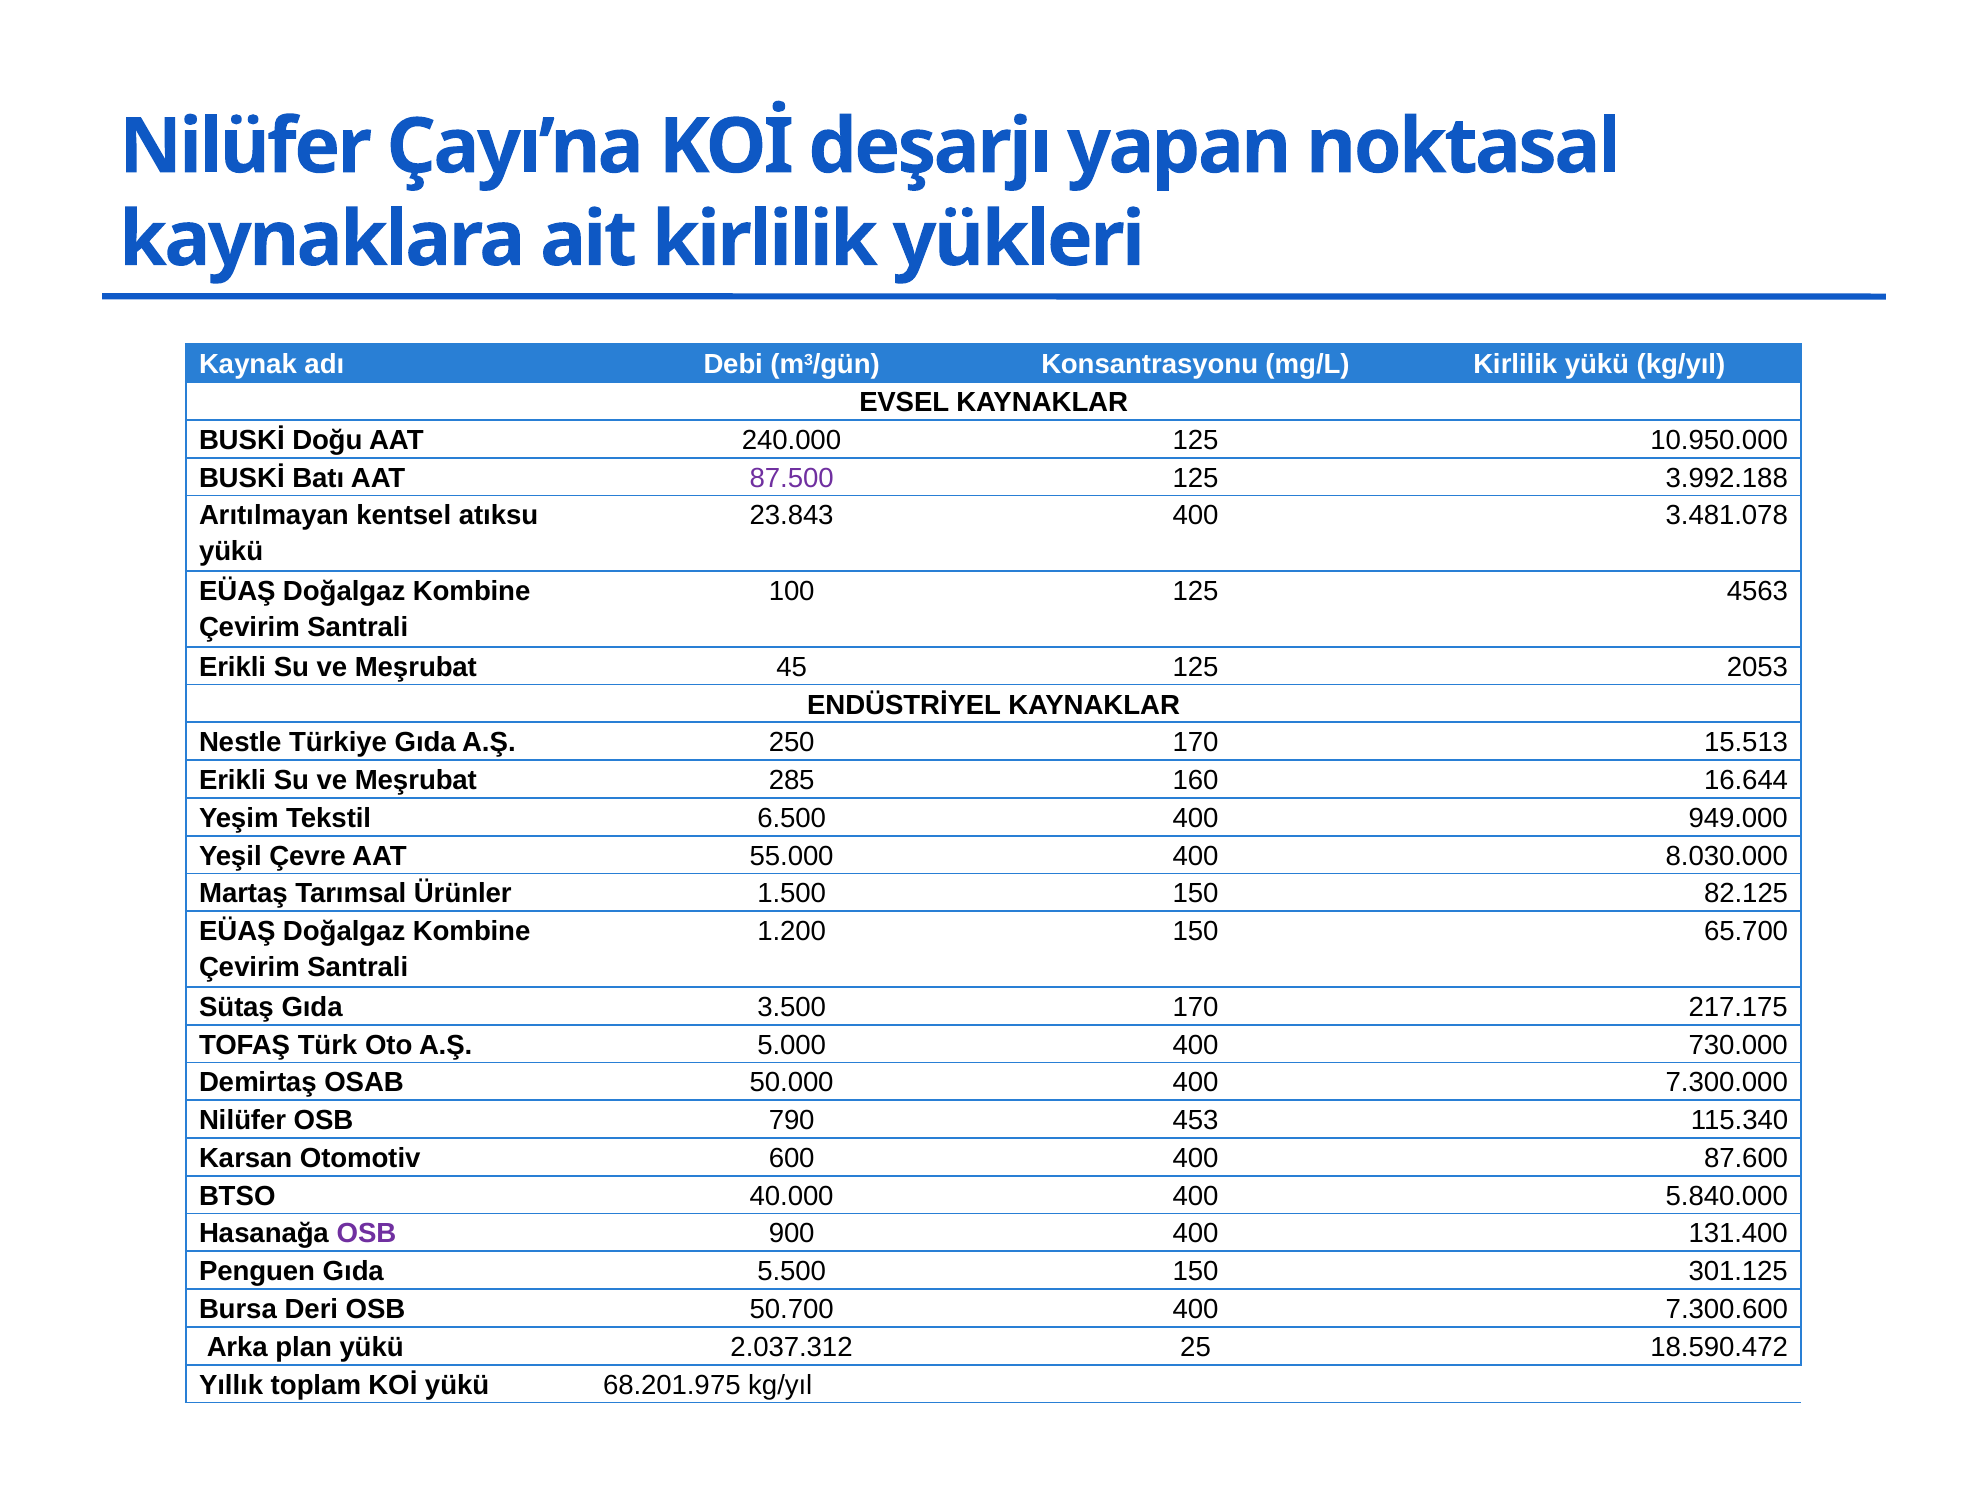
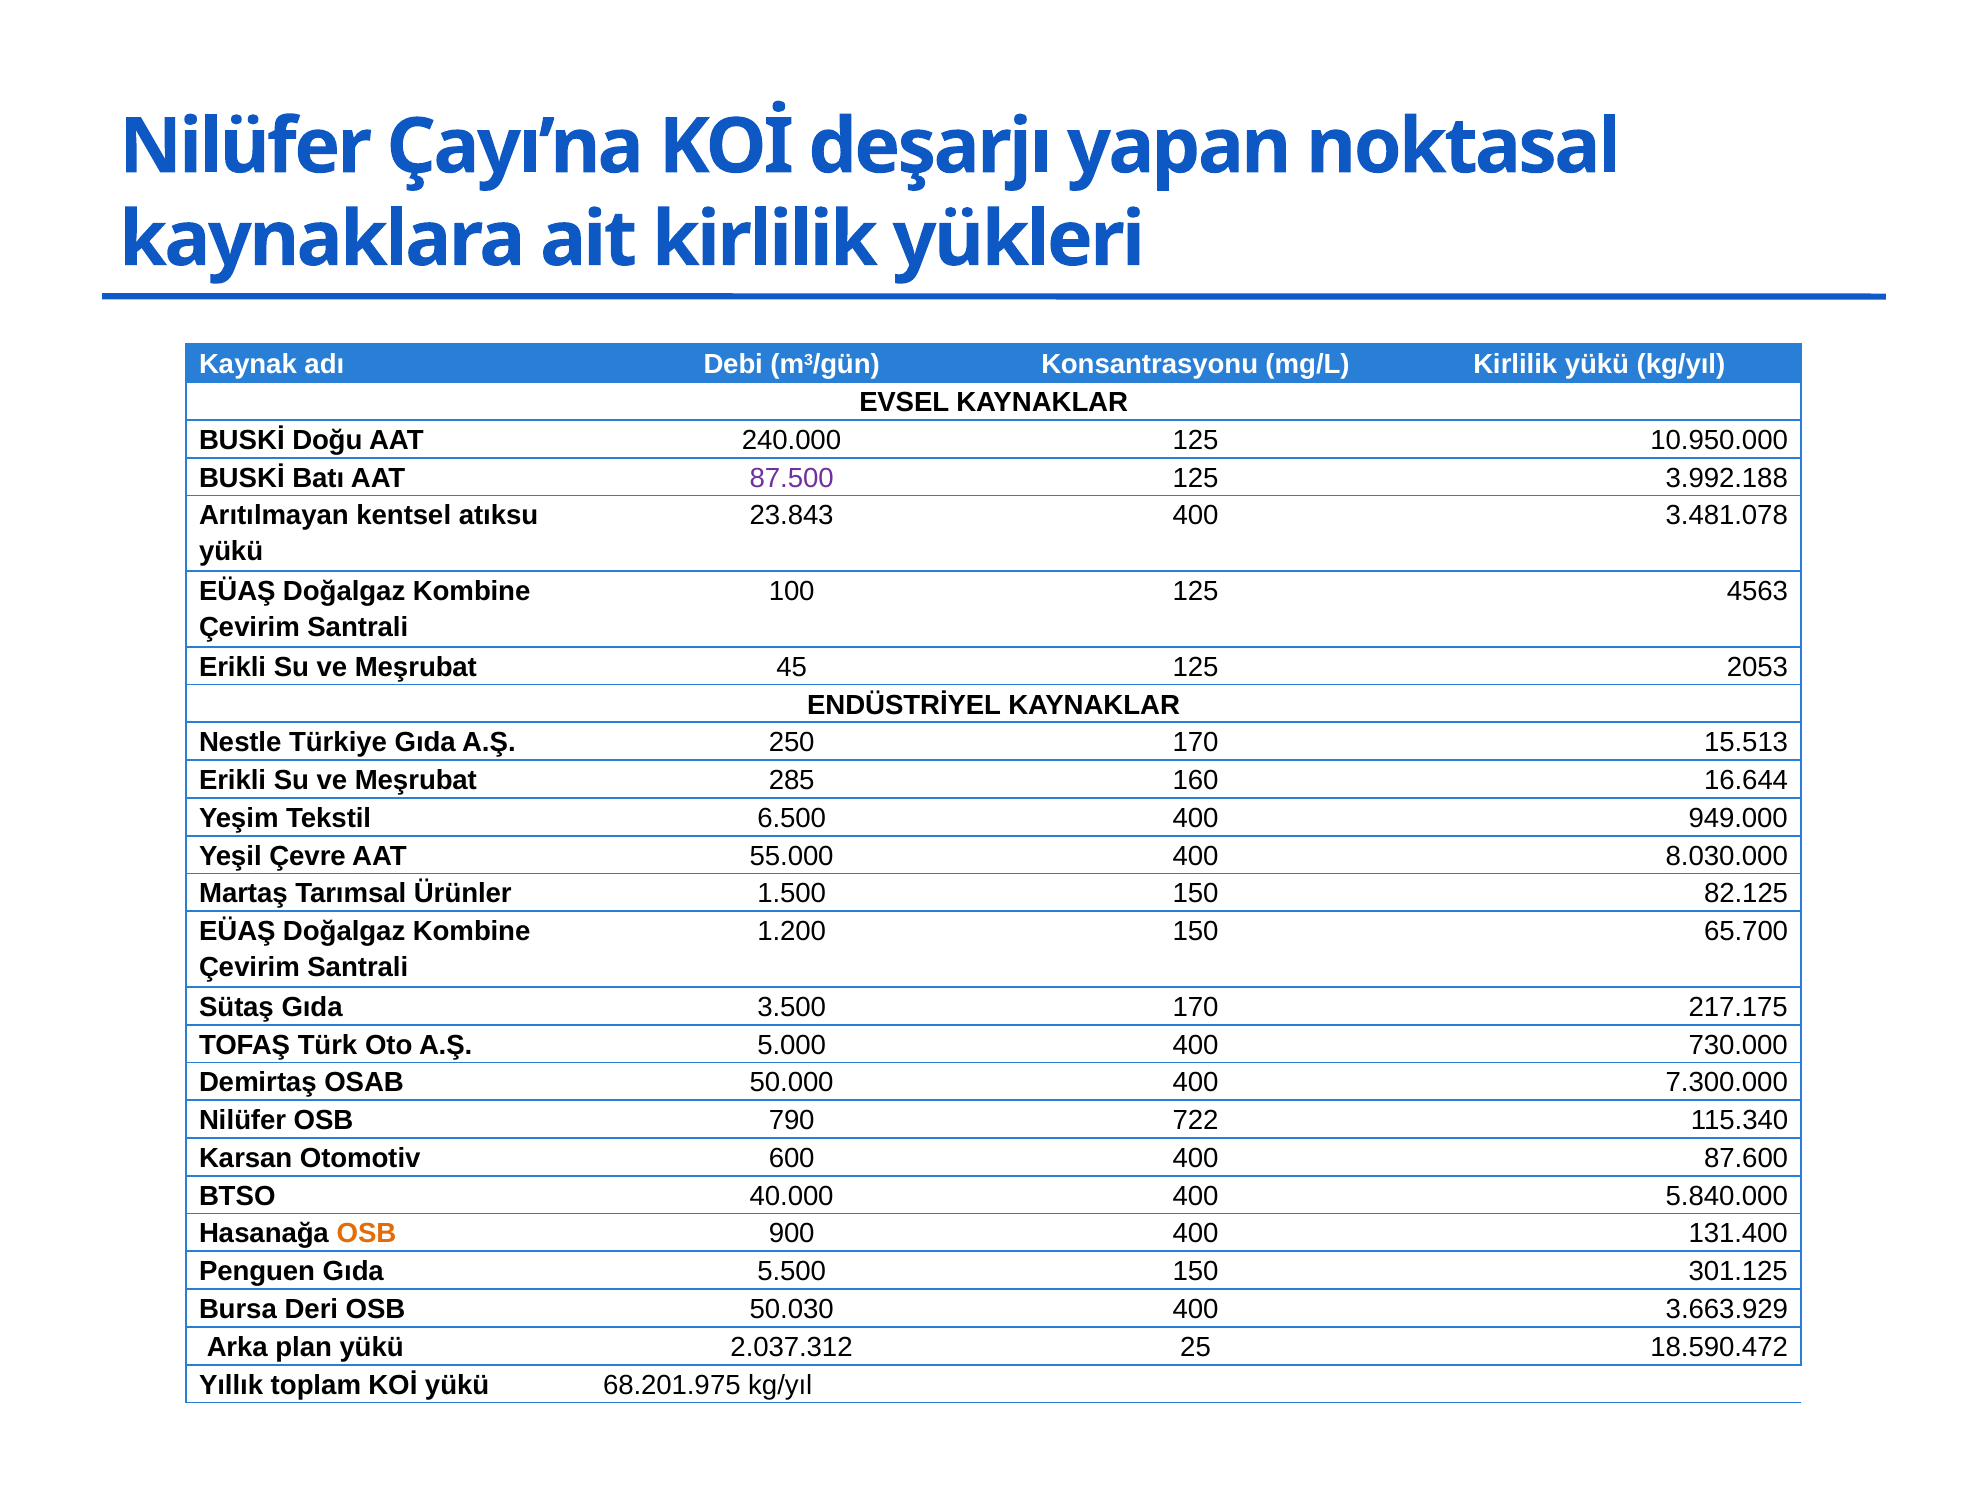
453: 453 -> 722 (1196, 1121)
OSB colour: purple -> orange (366, 1234)
50.700: 50.700 -> 50.030 (792, 1310)
7.300.600: 7.300.600 -> 3.663.929 (1727, 1310)
